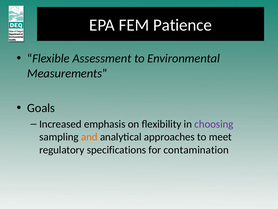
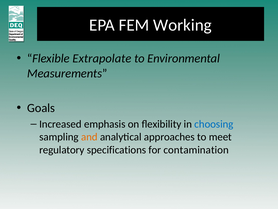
Patience: Patience -> Working (182, 25)
Assessment: Assessment -> Extrapolate (102, 58)
choosing colour: purple -> blue (214, 124)
